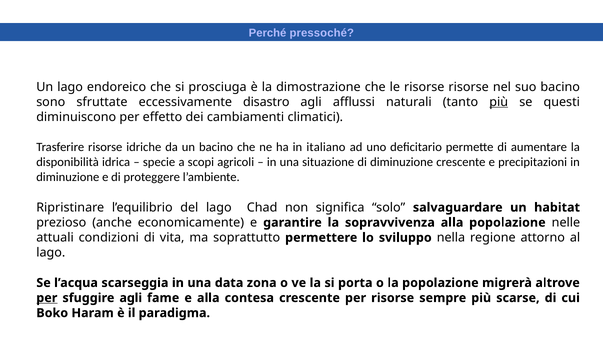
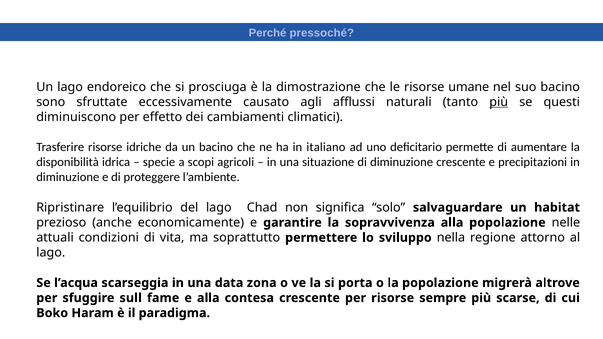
risorse risorse: risorse -> umane (469, 87)
disastro: disastro -> causato (266, 102)
per underline: present -> none (47, 298)
sfuggire agli: agli -> sull (131, 298)
